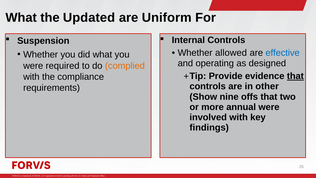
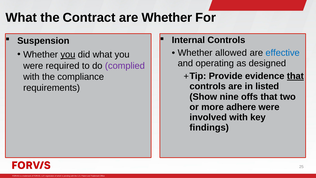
Updated: Updated -> Contract (89, 18)
are Uniform: Uniform -> Whether (167, 18)
you underline: none -> present (68, 55)
complied colour: orange -> purple (125, 66)
other: other -> listed (267, 86)
annual: annual -> adhere (241, 107)
